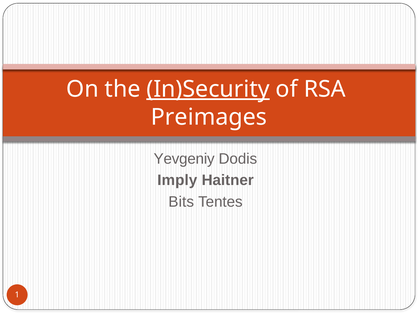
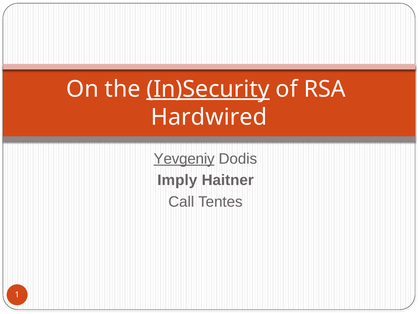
Preimages: Preimages -> Hardwired (209, 117)
Yevgeniy underline: none -> present (184, 158)
Bits: Bits -> Call (181, 201)
